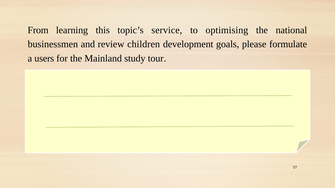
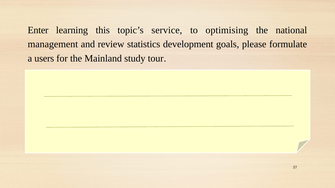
From: From -> Enter (38, 30)
businessmen: businessmen -> management (53, 44)
children: children -> statistics (144, 44)
